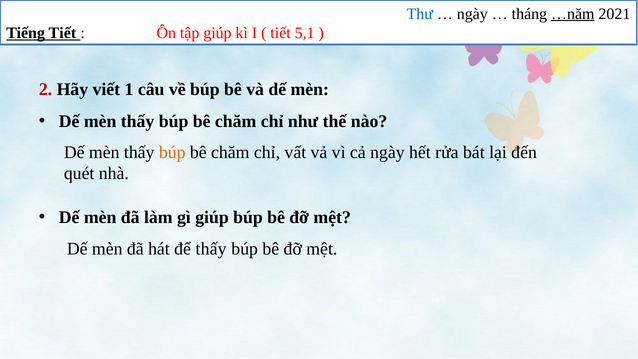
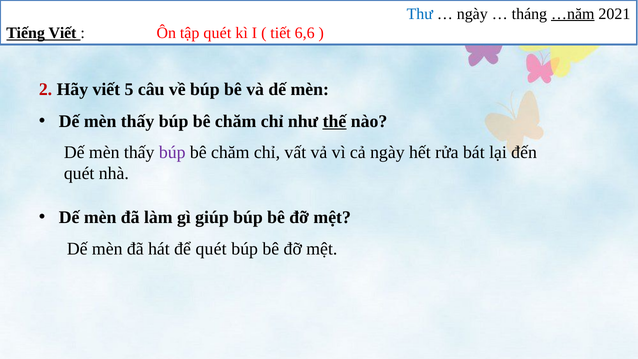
Tiếng Tiết: Tiết -> Viết (62, 33)
tập giúp: giúp -> quét (217, 33)
5,1: 5,1 -> 6,6 (305, 33)
1: 1 -> 5 (129, 89)
thế underline: none -> present (334, 121)
búp colour: orange -> purple (172, 152)
để thấy: thấy -> quét (211, 249)
